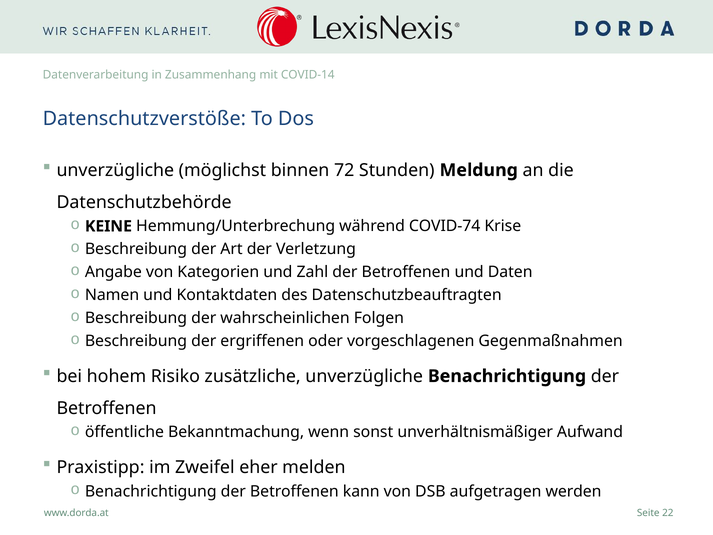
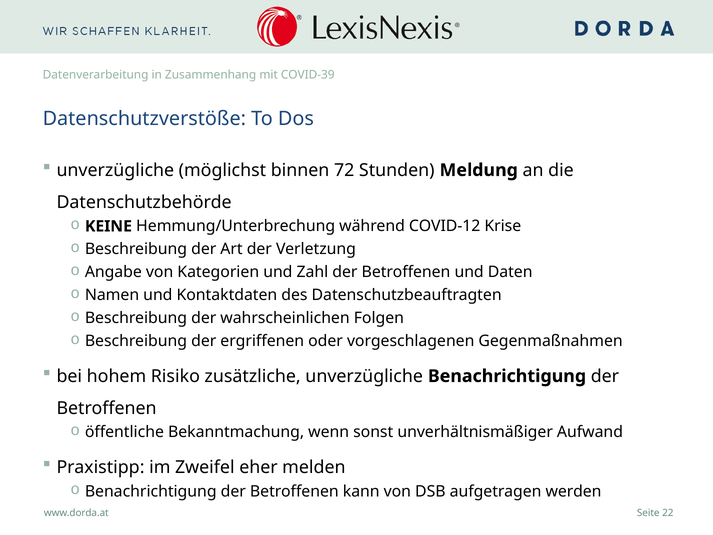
COVID-14: COVID-14 -> COVID-39 (308, 75)
COVID-74: COVID-74 -> COVID-12 (445, 226)
